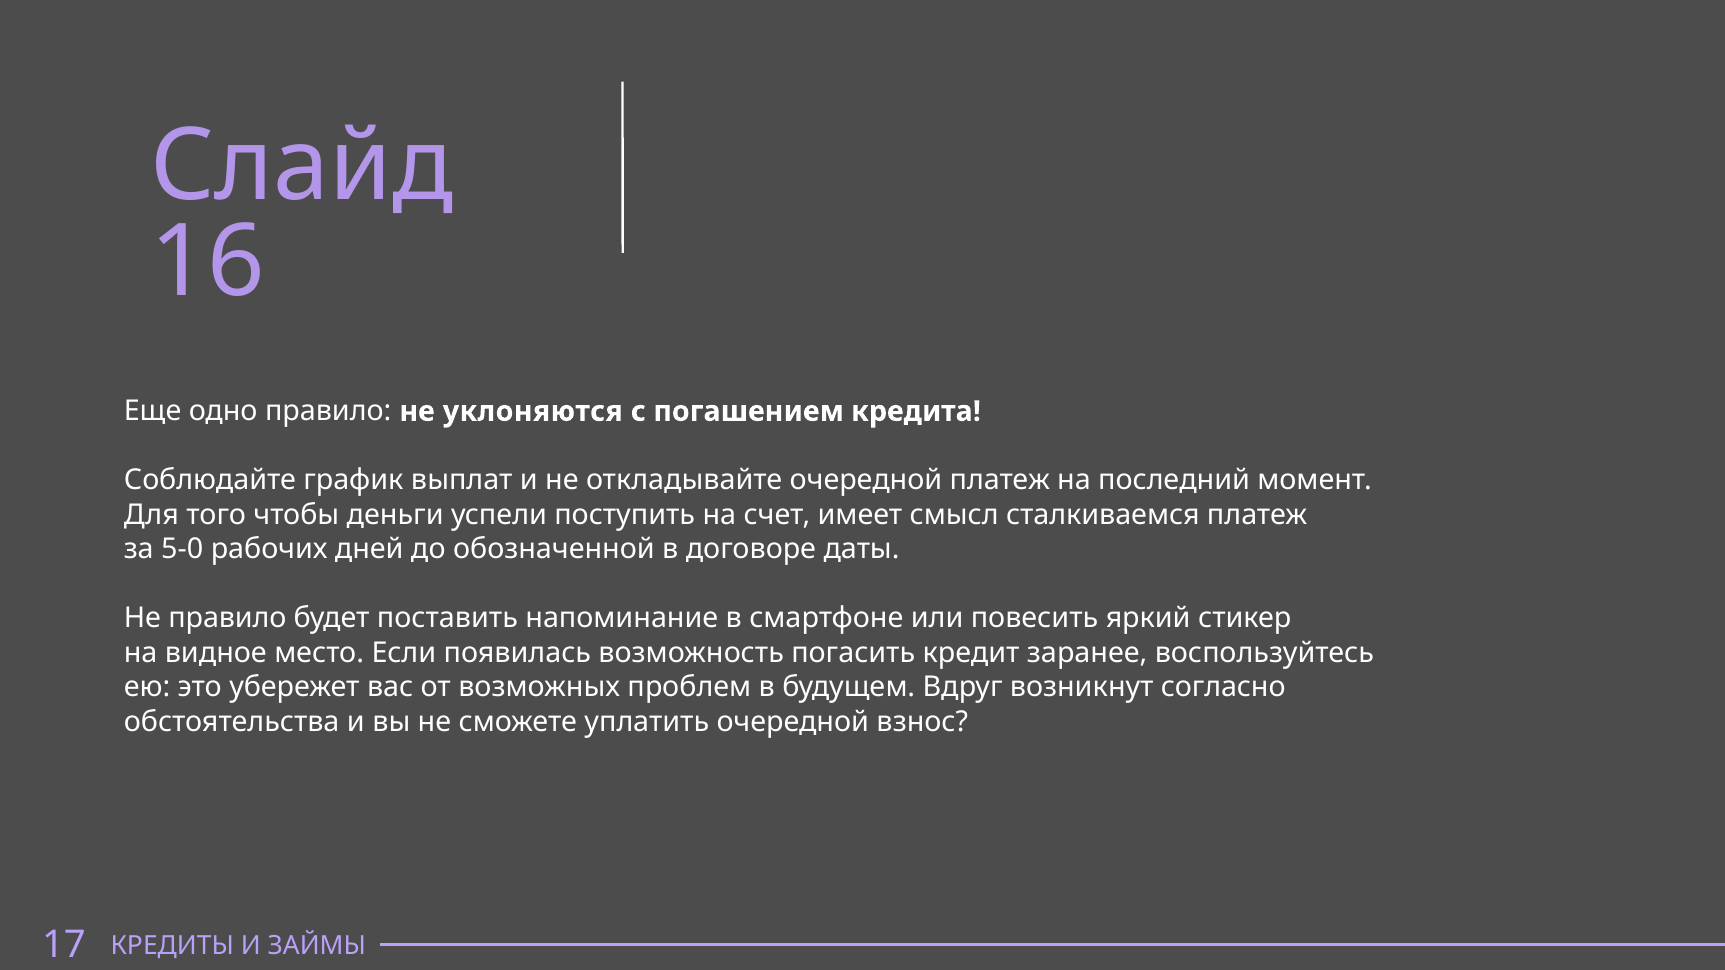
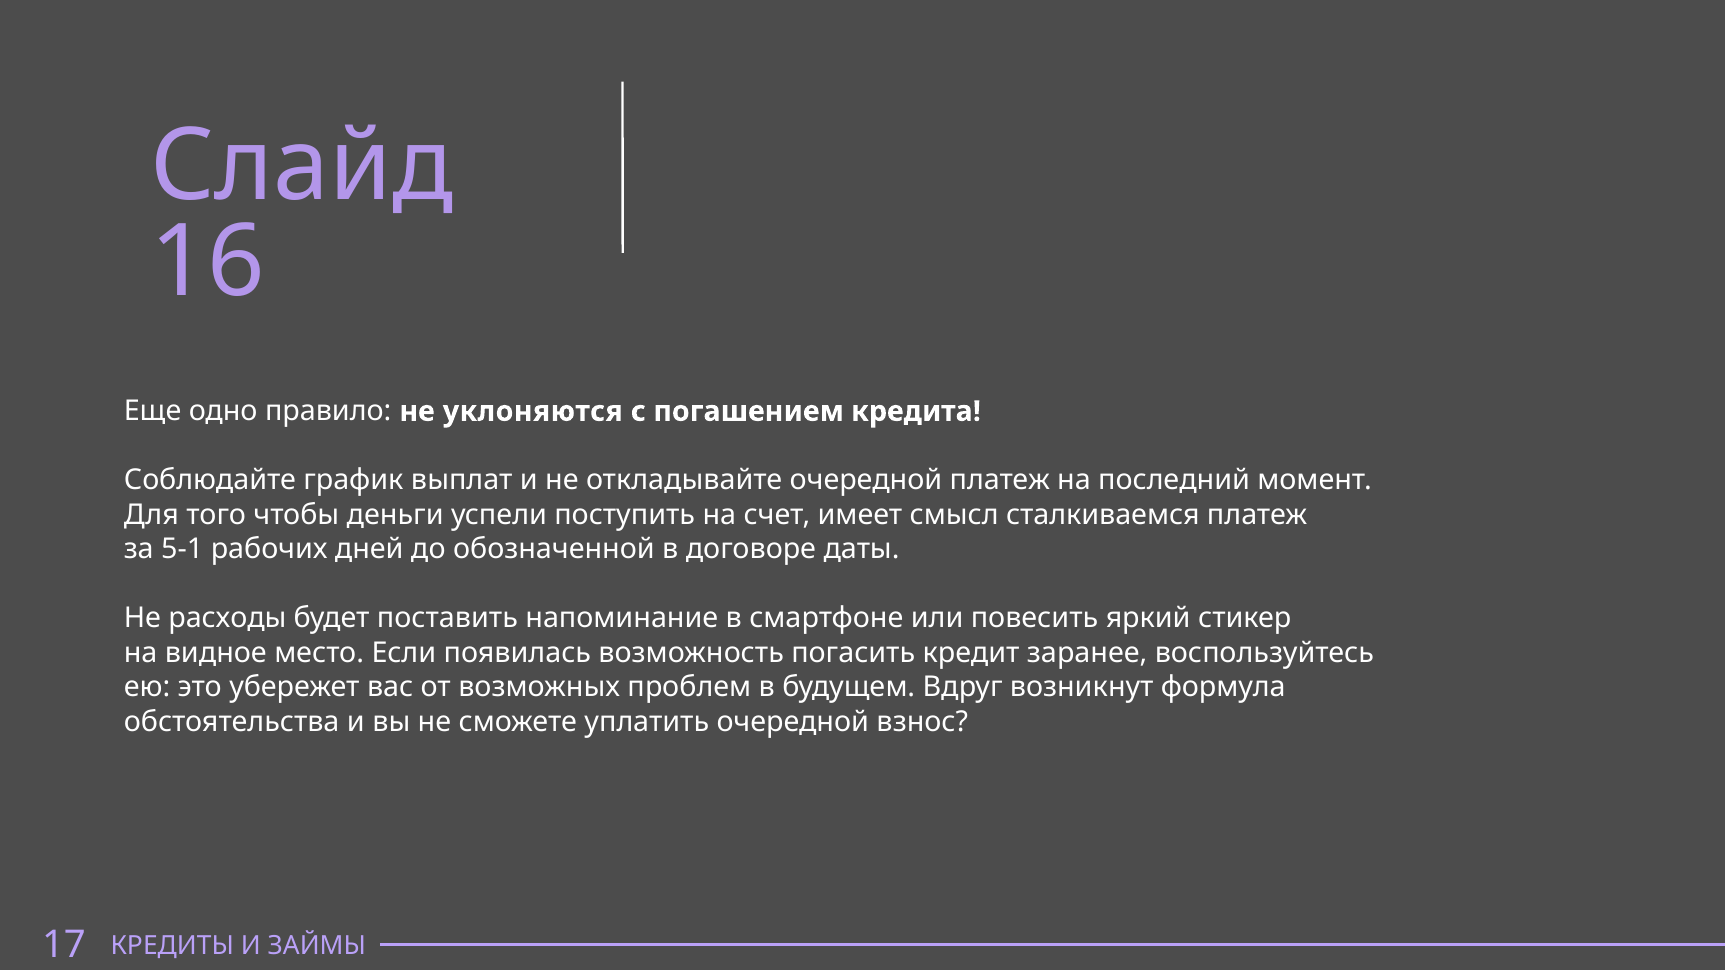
5-0: 5-0 -> 5-1 (182, 550)
Не правило: правило -> расходы (227, 619)
согласно: согласно -> формула (1223, 688)
